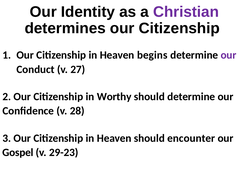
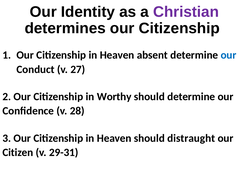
begins: begins -> absent (152, 55)
our colour: purple -> blue (229, 55)
encounter: encounter -> distraught (191, 138)
Gospel: Gospel -> Citizen (18, 152)
29-23: 29-23 -> 29-31 (64, 152)
